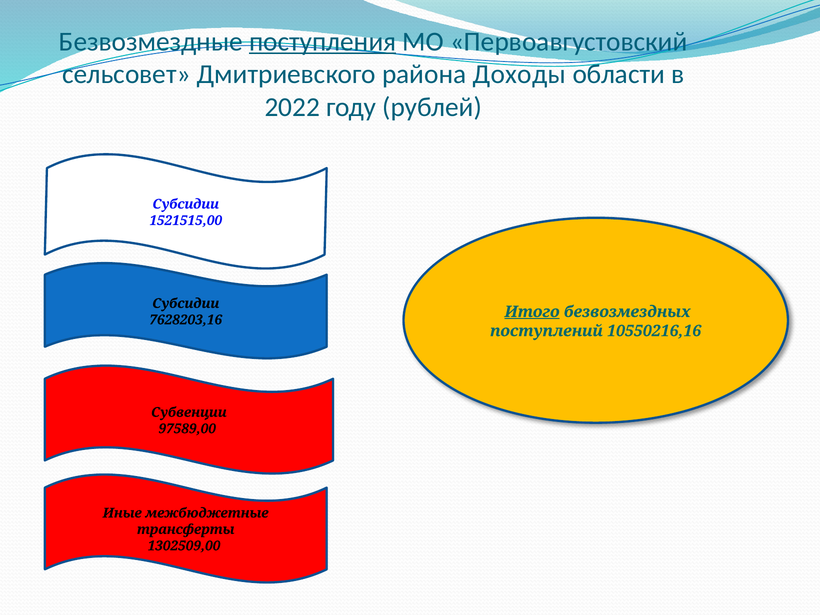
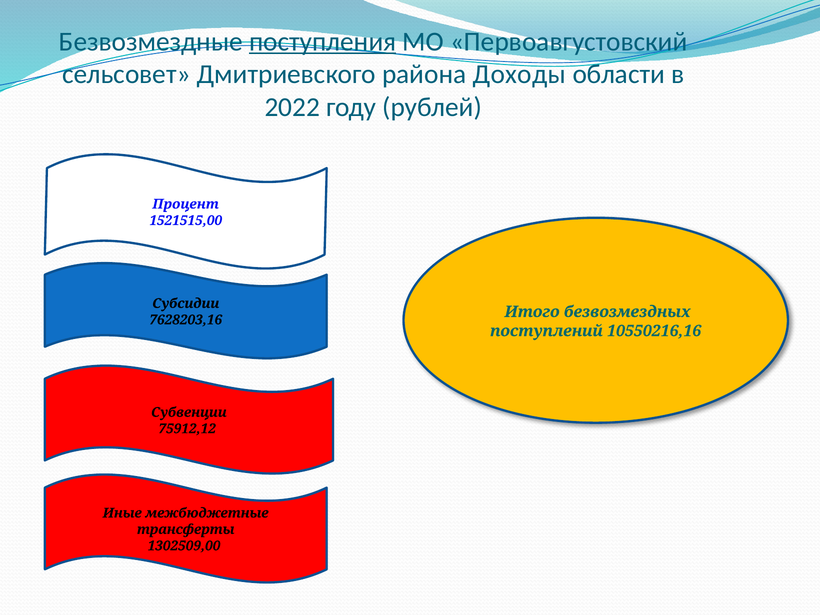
Субсидии: Субсидии -> Процент (186, 204)
Итого underline: present -> none (532, 312)
97589,00: 97589,00 -> 75912,12 (187, 429)
